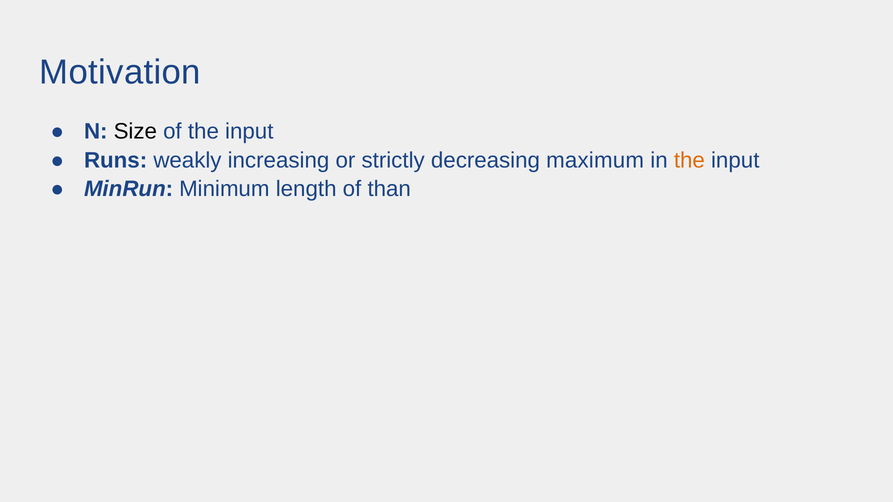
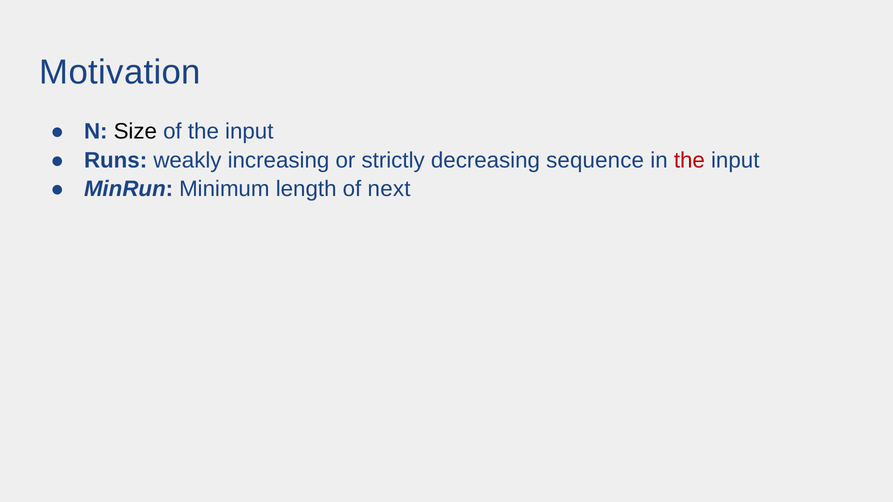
maximum: maximum -> sequence (595, 160)
the colour: orange -> red (689, 160)
than: than -> next (389, 189)
